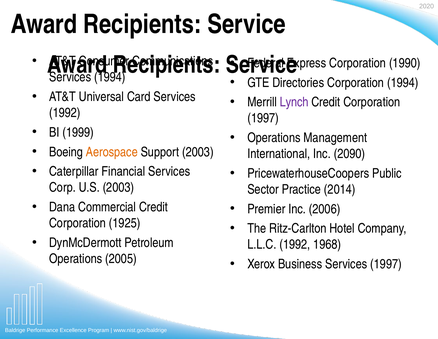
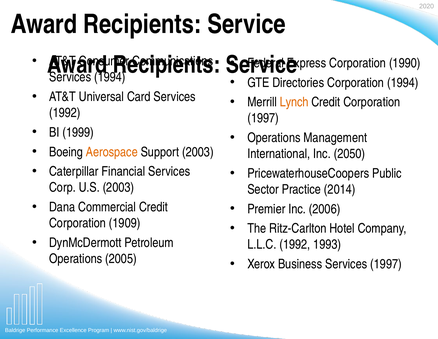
Lynch colour: purple -> orange (294, 102)
2090: 2090 -> 2050 (349, 154)
1925: 1925 -> 1909 (125, 223)
1968: 1968 -> 1993 (327, 244)
